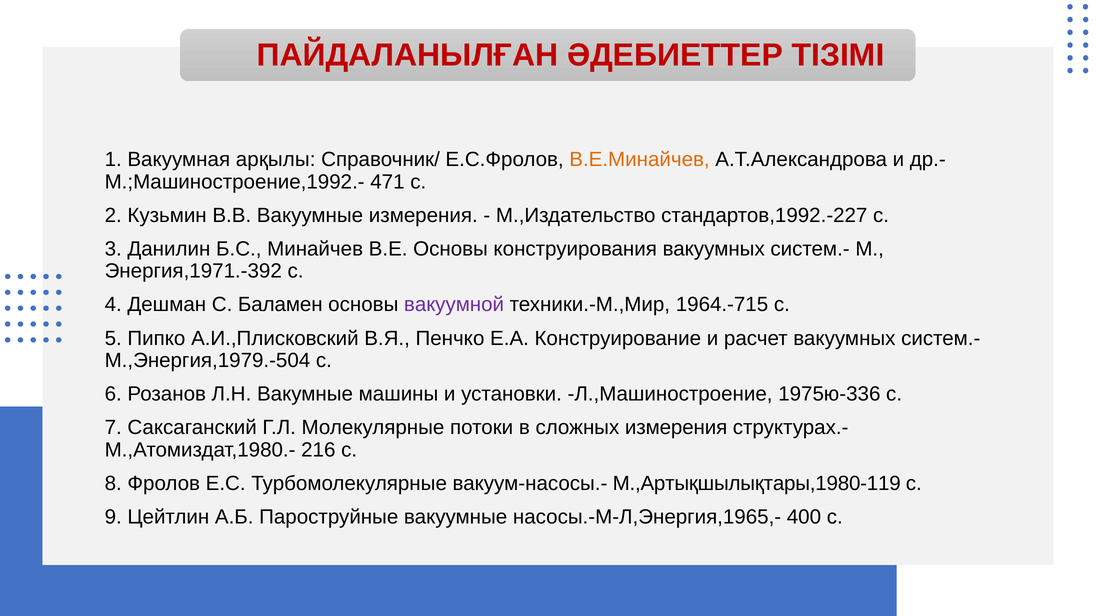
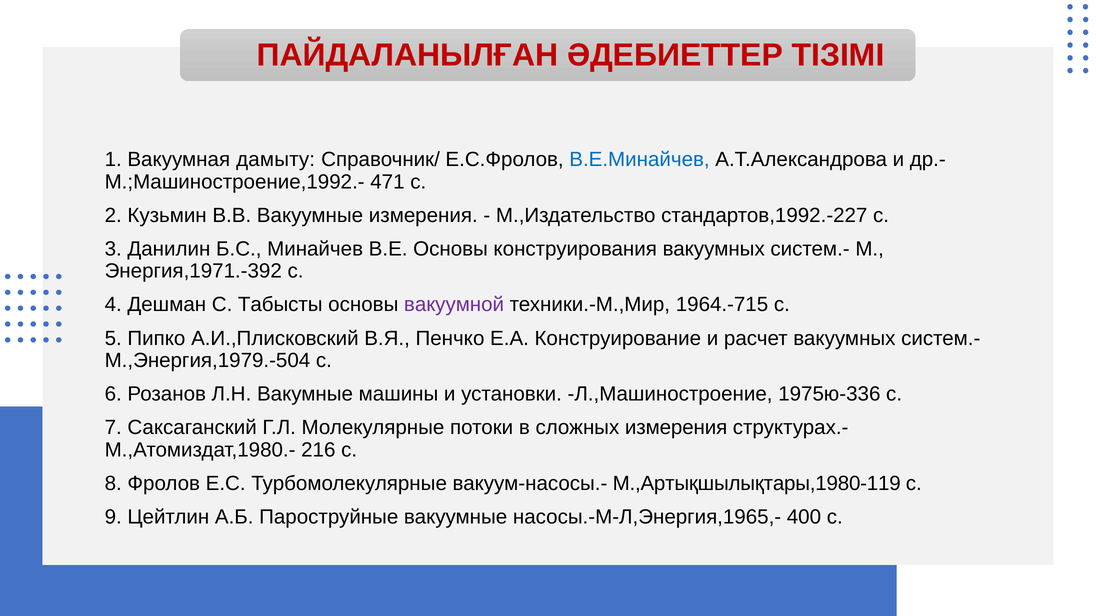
арқылы: арқылы -> дамыту (276, 160)
В.Е.Минайчев colour: orange -> blue (640, 160)
Баламен: Баламен -> Табысты (280, 305)
